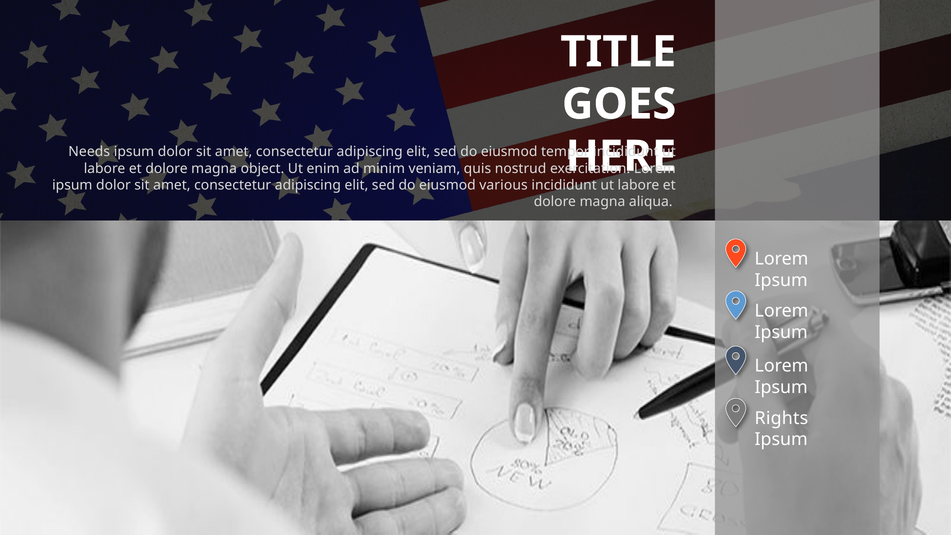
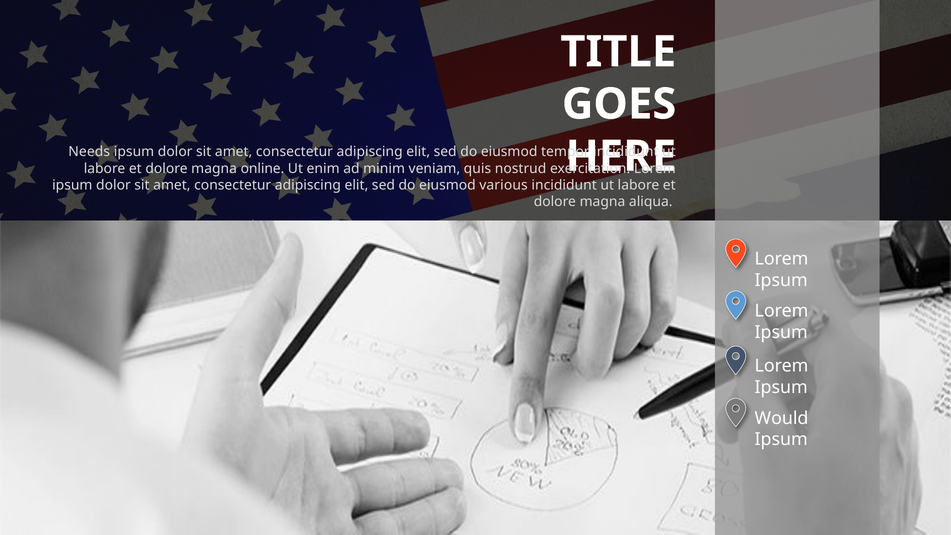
object: object -> online (262, 169)
Rights: Rights -> Would (782, 418)
